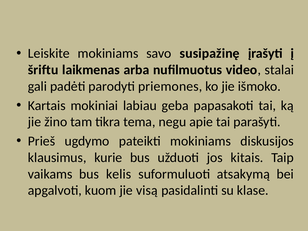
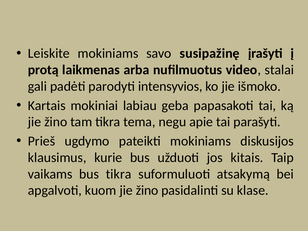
šriftu: šriftu -> protą (43, 70)
priemones: priemones -> intensyvios (170, 86)
bus kelis: kelis -> tikra (119, 174)
kuom jie visą: visą -> žino (147, 190)
